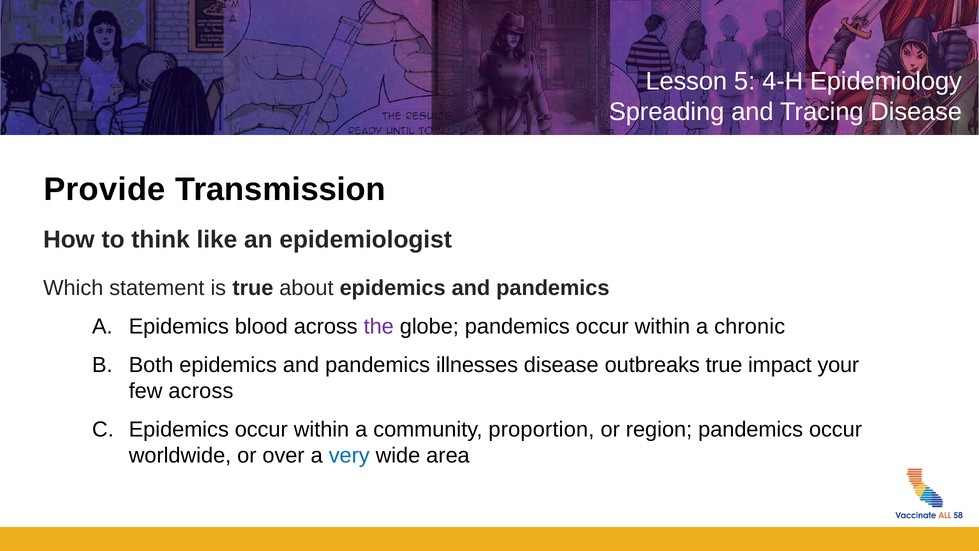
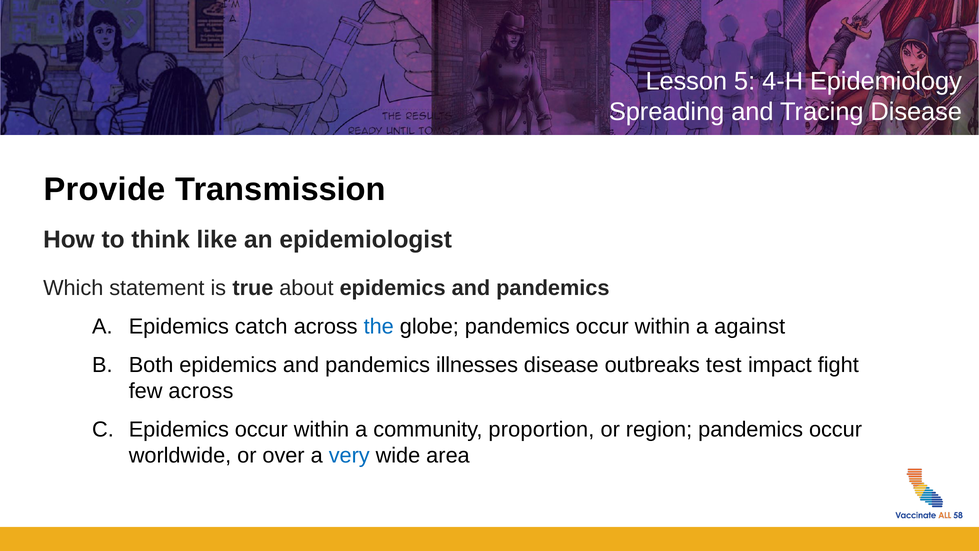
blood: blood -> catch (261, 327)
the colour: purple -> blue (379, 327)
chronic: chronic -> against (750, 327)
outbreaks true: true -> test (724, 365)
your: your -> fight (838, 365)
